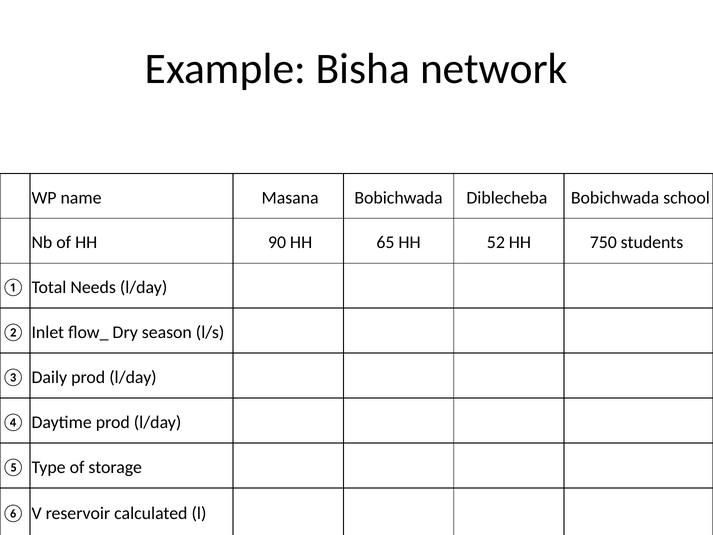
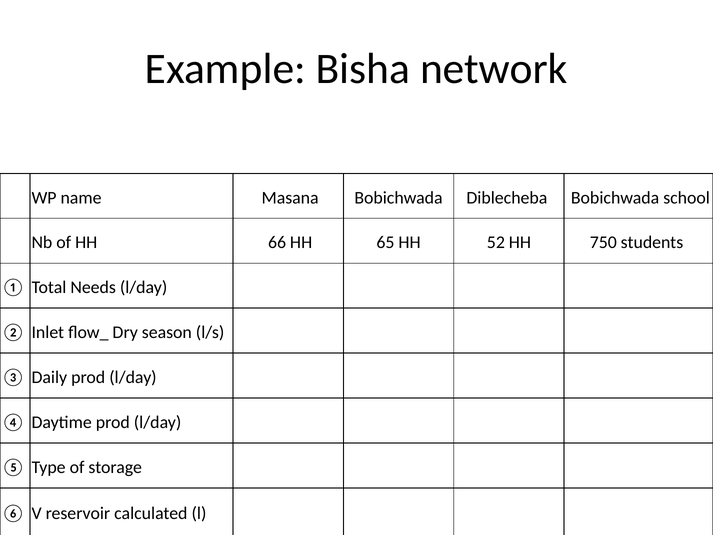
90: 90 -> 66 (277, 242)
